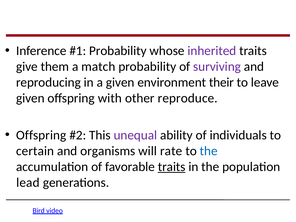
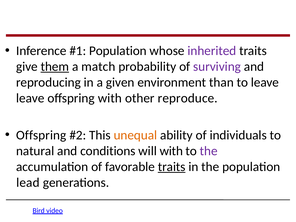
Probability: Probability -> Population (118, 51)
them underline: none -> present (55, 67)
their: their -> than (221, 82)
given: given -> leave (30, 98)
unequal colour: purple -> orange (135, 135)
certain: certain -> natural (35, 151)
organisms: organisms -> conditions (108, 151)
will rate: rate -> with (171, 151)
the colour: blue -> purple (209, 151)
